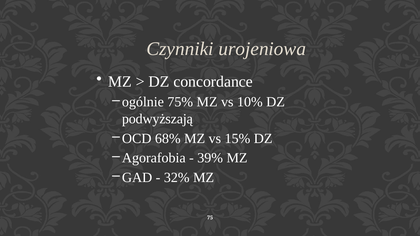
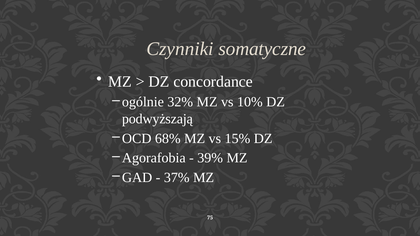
urojeniowa: urojeniowa -> somatyczne (262, 49)
75%: 75% -> 32% (180, 102)
32%: 32% -> 37% (177, 178)
